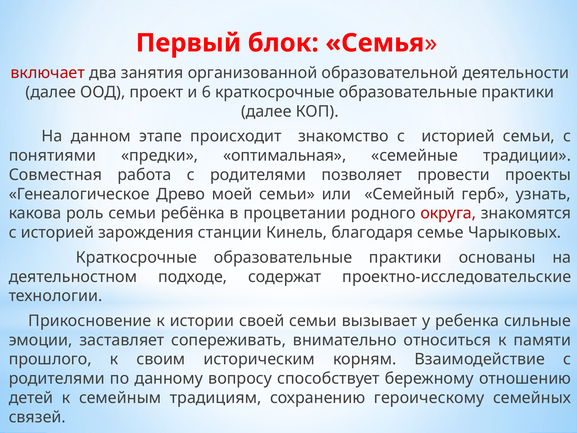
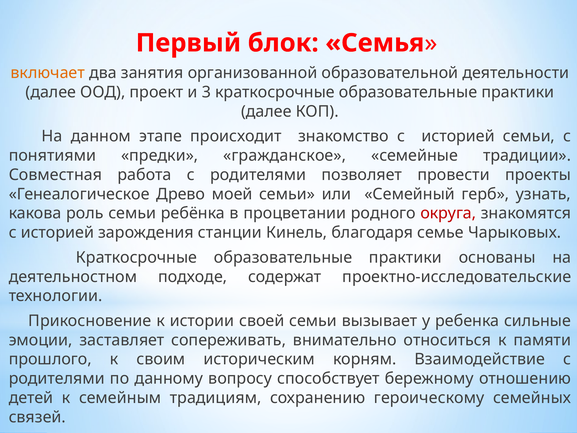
включает colour: red -> orange (48, 73)
6: 6 -> 3 (206, 92)
оптимальная: оптимальная -> гражданское (285, 156)
